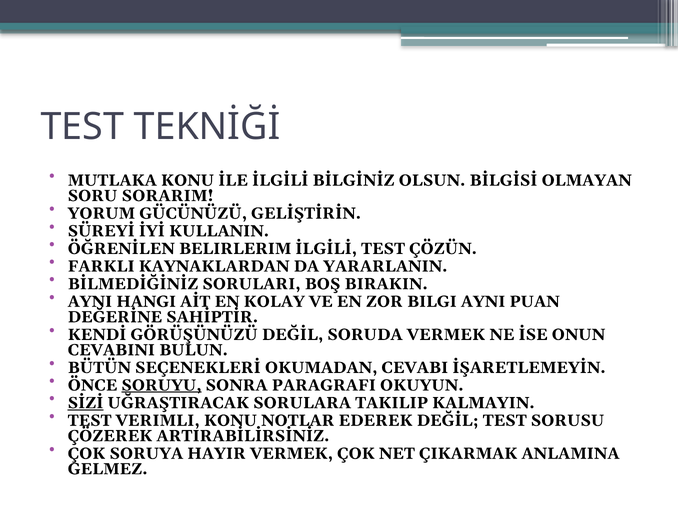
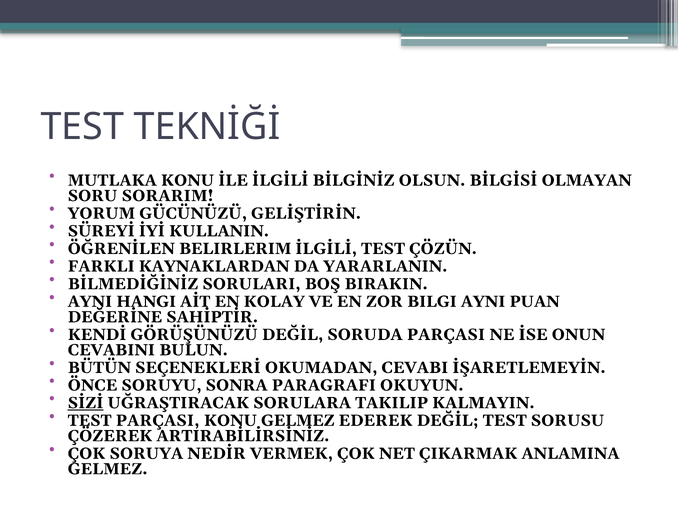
SORUDA VERMEK: VERMEK -> PARÇASI (446, 334)
SORUYU underline: present -> none (161, 385)
TEST VERIMLI: VERIMLI -> PARÇASI (158, 420)
KONU NOTLAR: NOTLAR -> GELMEZ (298, 420)
HAYIR: HAYIR -> NEDİR (217, 453)
